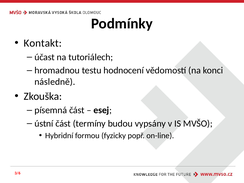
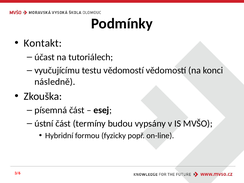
hromadnou: hromadnou -> vyučujícímu (57, 70)
testu hodnocení: hodnocení -> vědomostí (124, 70)
